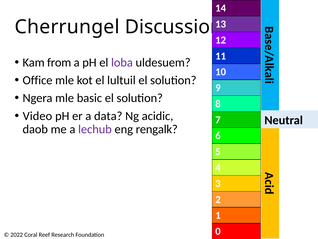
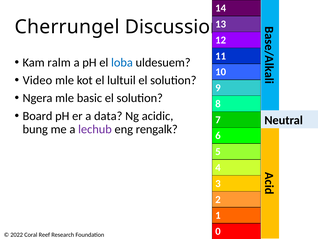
from: from -> ralm (59, 62)
loba colour: purple -> blue (122, 62)
Office: Office -> Video (37, 80)
Video: Video -> Board (38, 116)
daob: daob -> bung (35, 129)
